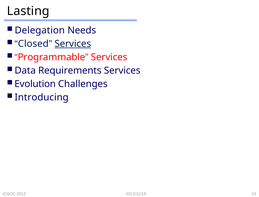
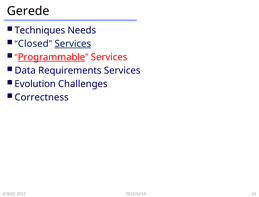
Lasting: Lasting -> Gerede (28, 11)
Delegation: Delegation -> Techniques (40, 30)
Programmable underline: none -> present (51, 57)
Introducing: Introducing -> Correctness (42, 98)
